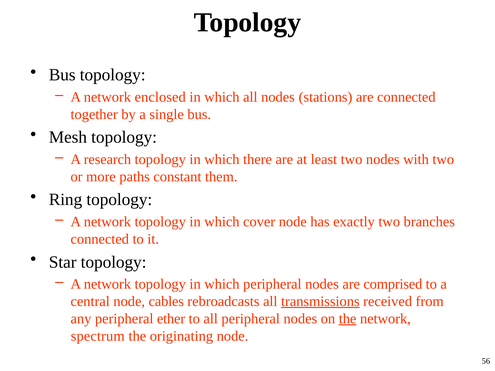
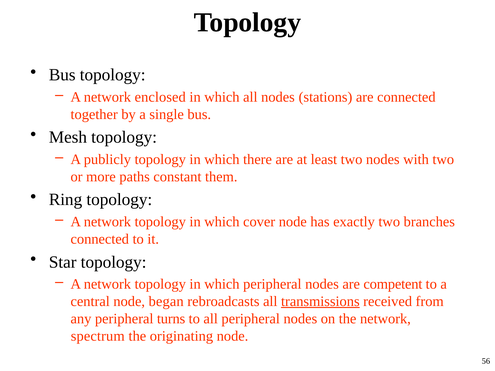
research: research -> publicly (107, 159)
comprised: comprised -> competent (393, 284)
cables: cables -> began (166, 302)
ether: ether -> turns (171, 319)
the underline: present -> none (348, 319)
